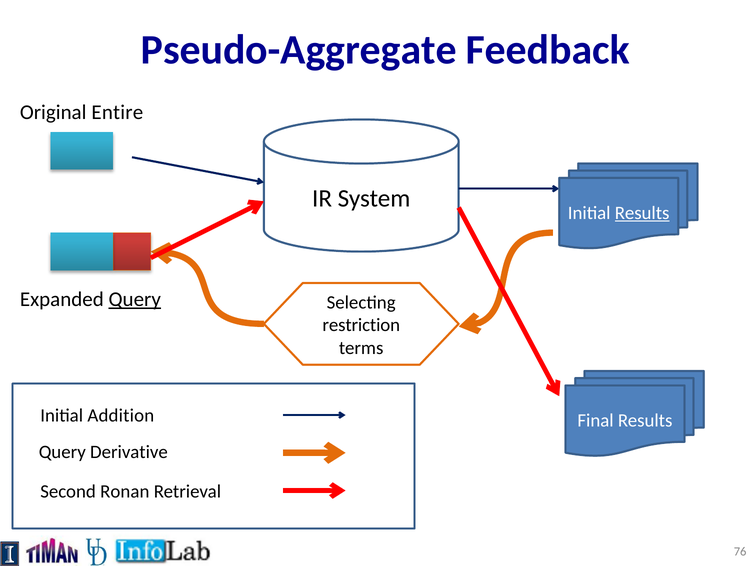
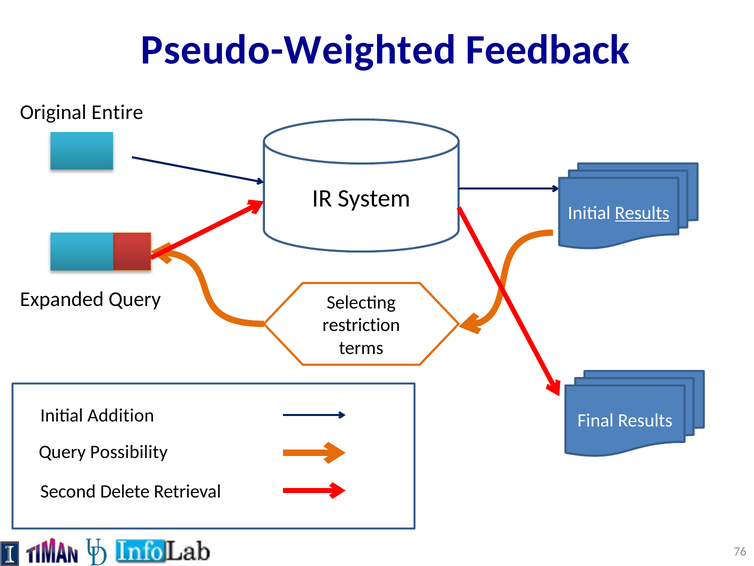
Pseudo-Aggregate: Pseudo-Aggregate -> Pseudo-Weighted (299, 50)
Query underline: present -> none (135, 299)
Derivative: Derivative -> Possibility (129, 452)
Ronan: Ronan -> Delete (125, 491)
